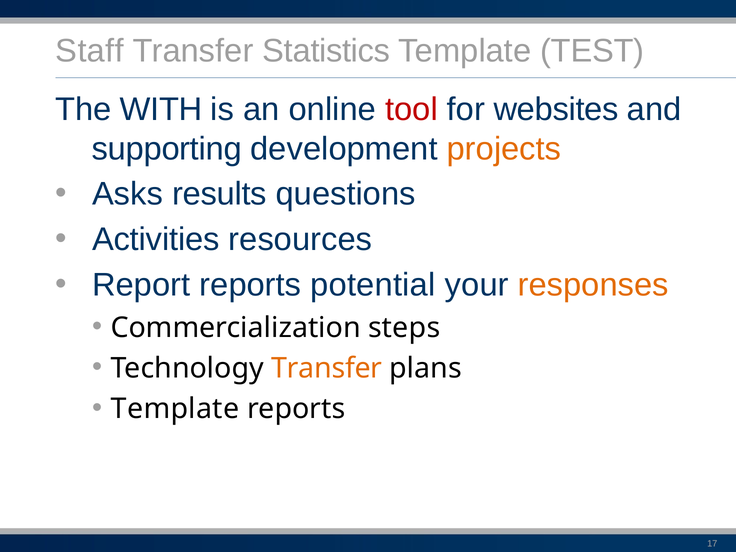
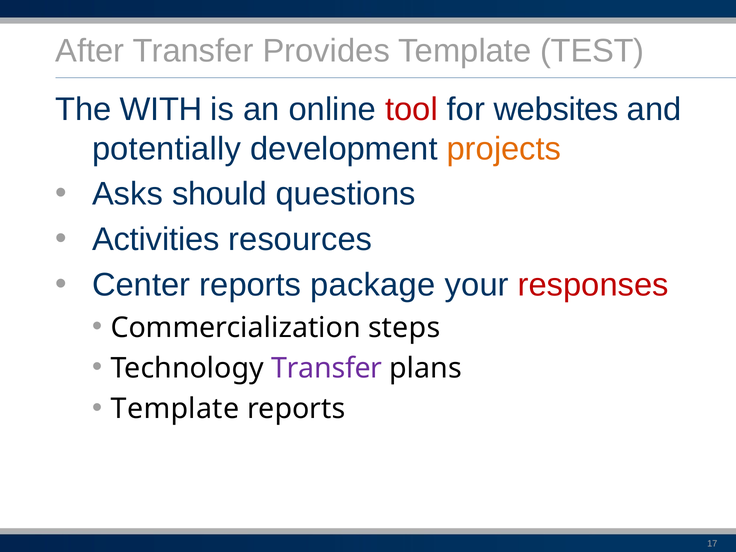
Staff: Staff -> After (90, 51)
Statistics: Statistics -> Provides (326, 51)
supporting: supporting -> potentially (167, 149)
results: results -> should (219, 194)
Report: Report -> Center (141, 285)
potential: potential -> package (373, 285)
responses colour: orange -> red (593, 285)
Transfer colour: orange -> purple (327, 368)
